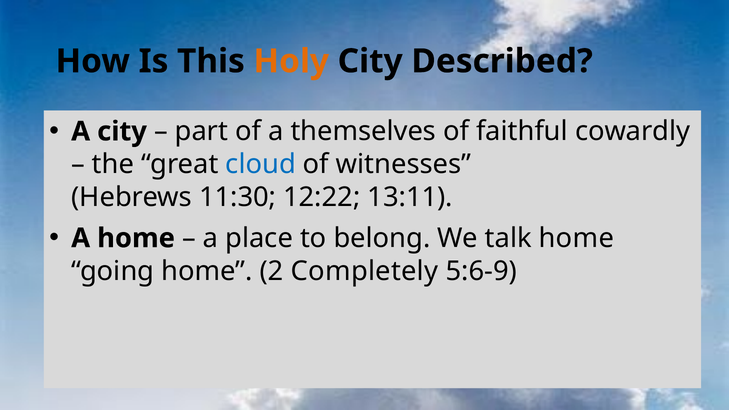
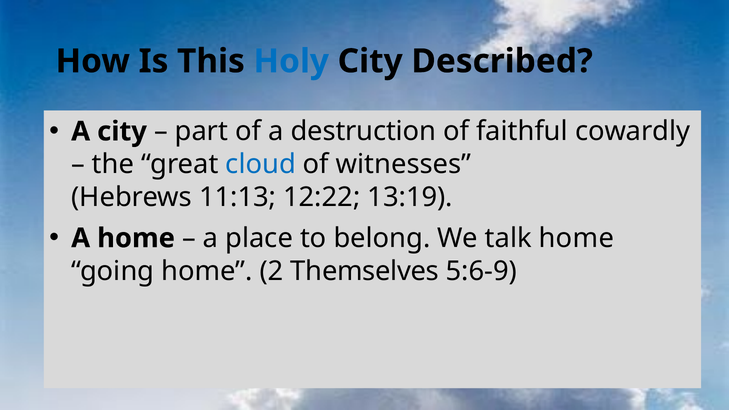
Holy colour: orange -> blue (291, 61)
themselves: themselves -> destruction (363, 131)
11:30: 11:30 -> 11:13 (238, 197)
13:11: 13:11 -> 13:19 (410, 197)
Completely: Completely -> Themselves (365, 271)
